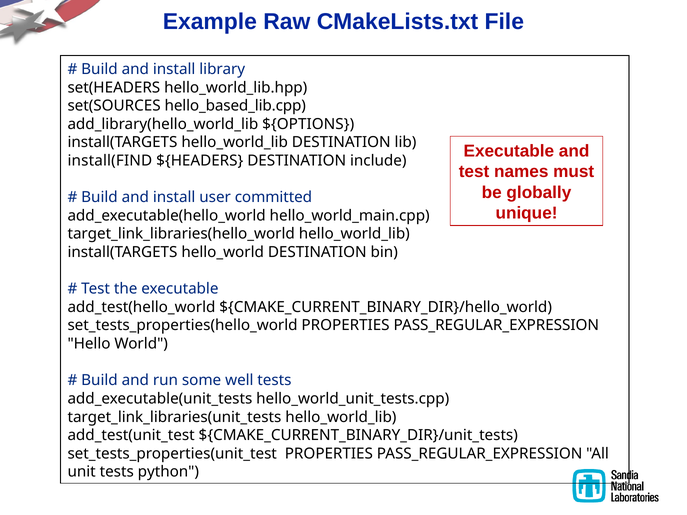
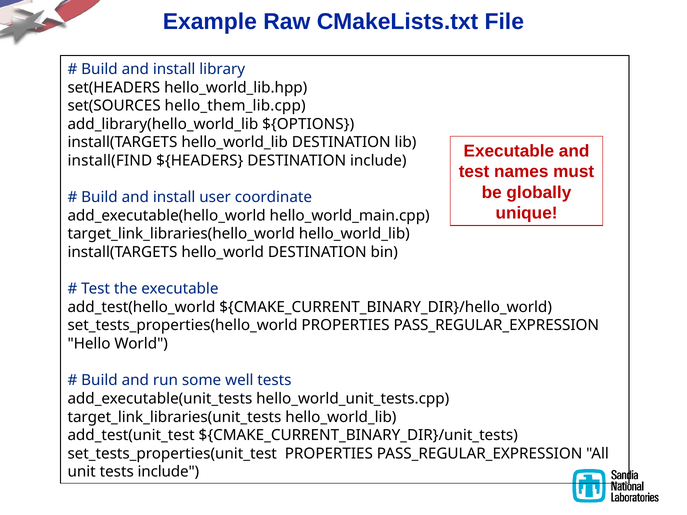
hello_based_lib.cpp: hello_based_lib.cpp -> hello_them_lib.cpp (235, 106)
committed: committed -> coordinate (273, 197)
tests python: python -> include (168, 472)
